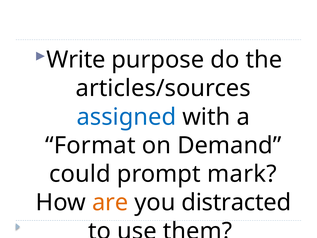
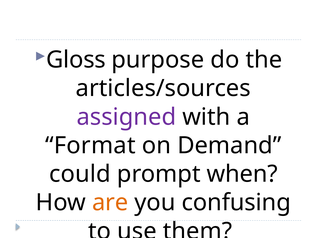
Write: Write -> Gloss (76, 60)
assigned colour: blue -> purple (126, 117)
mark: mark -> when (242, 174)
distracted: distracted -> confusing (236, 202)
